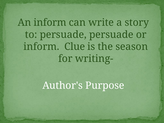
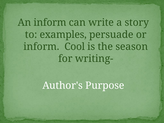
to persuade: persuade -> examples (63, 35)
Clue: Clue -> Cool (75, 47)
